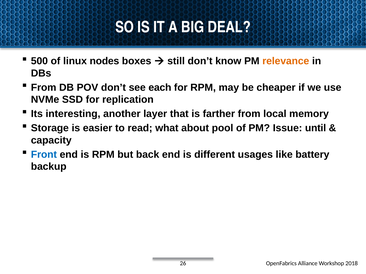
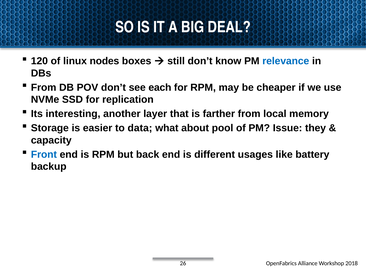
500: 500 -> 120 (39, 61)
relevance colour: orange -> blue (286, 61)
read: read -> data (140, 128)
until: until -> they (316, 128)
